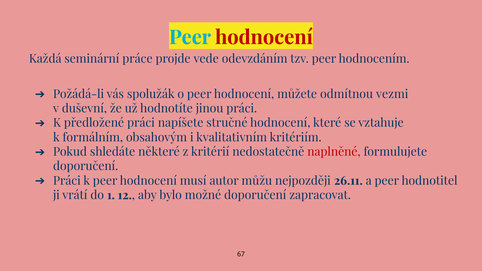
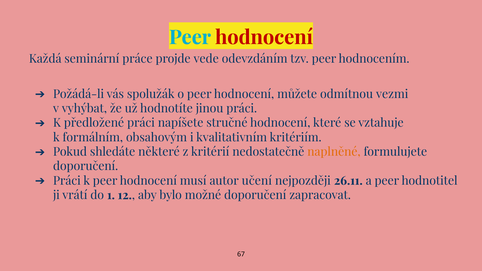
duševní: duševní -> vyhýbat (84, 109)
naplněné colour: red -> orange (334, 152)
můžu: můžu -> učení (257, 181)
